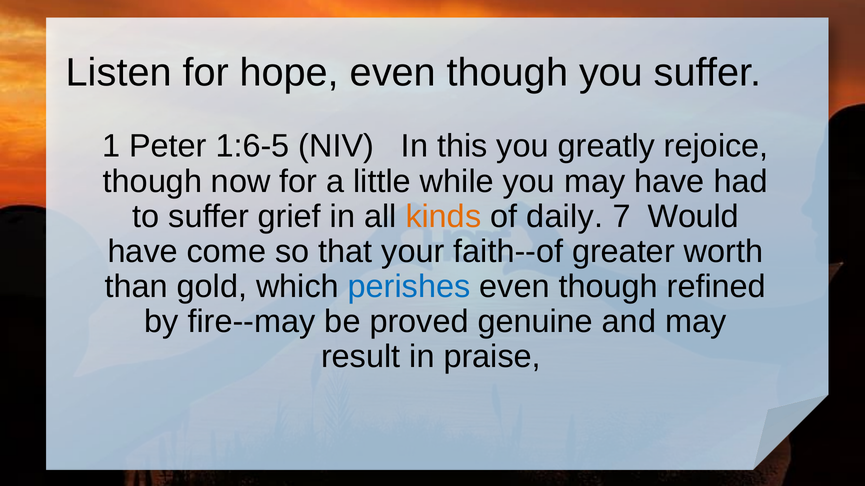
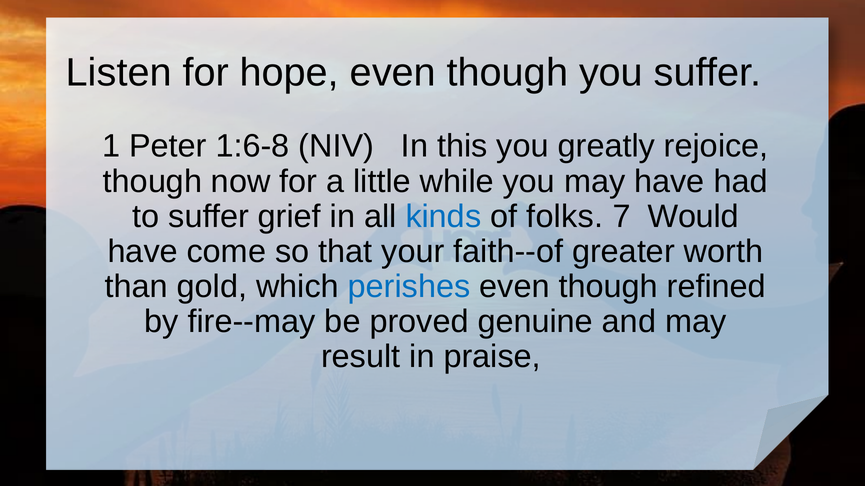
1:6-5: 1:6-5 -> 1:6-8 (252, 146)
kinds colour: orange -> blue (443, 217)
daily: daily -> folks (565, 217)
